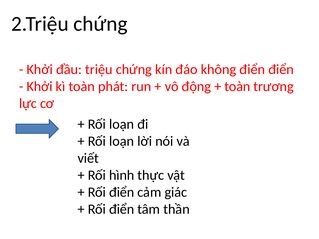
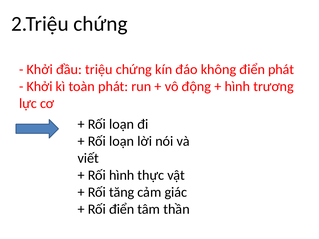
điển điển: điển -> phát (281, 70)
toàn: toàn -> hình (237, 87)
điển: điển -> tăng (122, 192)
